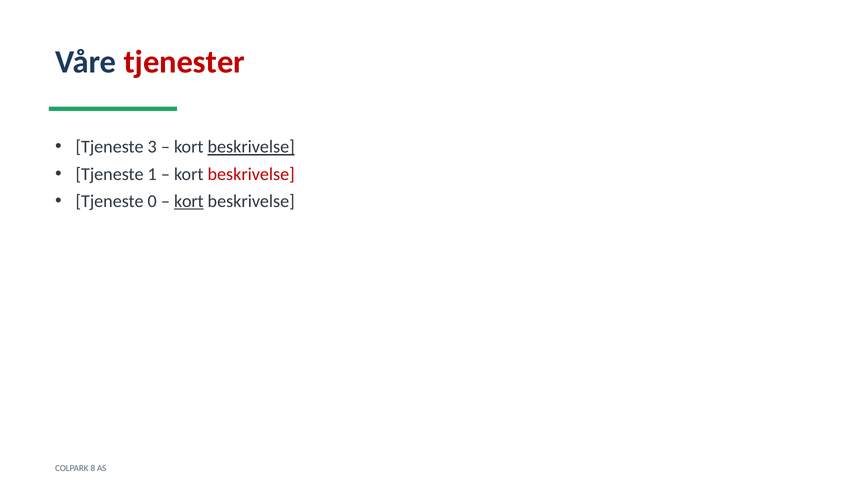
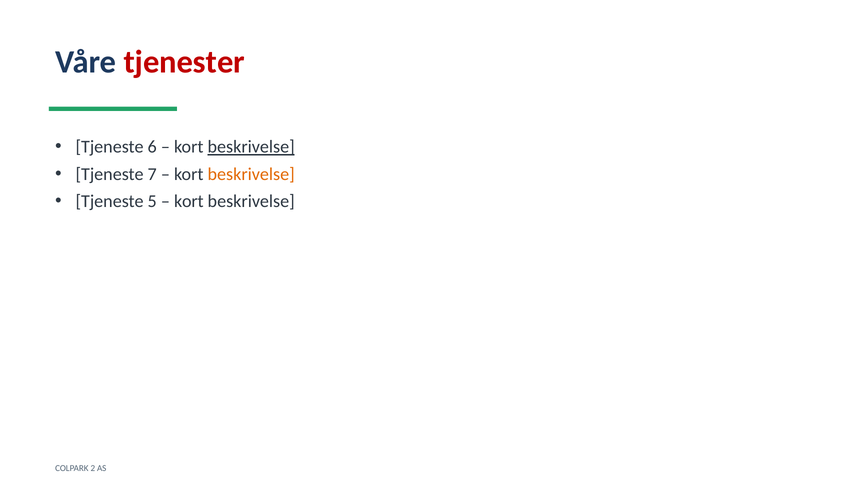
3: 3 -> 6 (152, 147)
1: 1 -> 7 (152, 174)
beskrivelse colour: red -> orange (251, 174)
0: 0 -> 5 (152, 201)
kort underline: present -> none (189, 201)
8: 8 -> 2 (93, 468)
